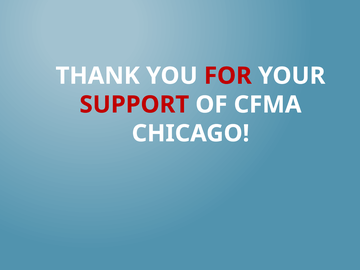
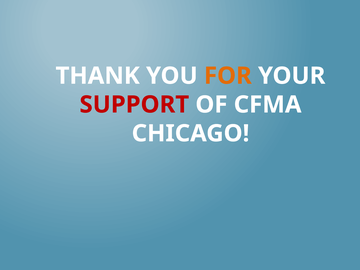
FOR colour: red -> orange (228, 76)
